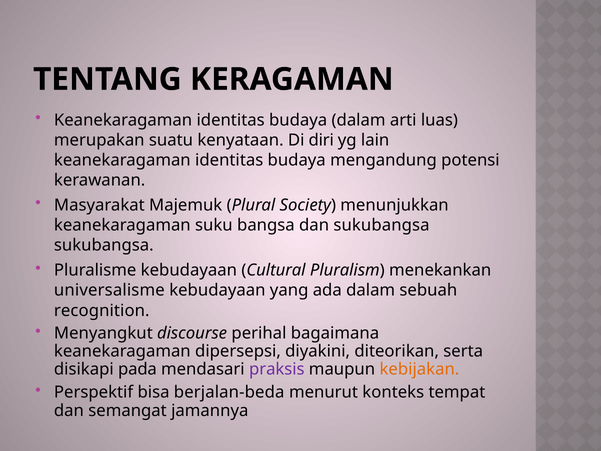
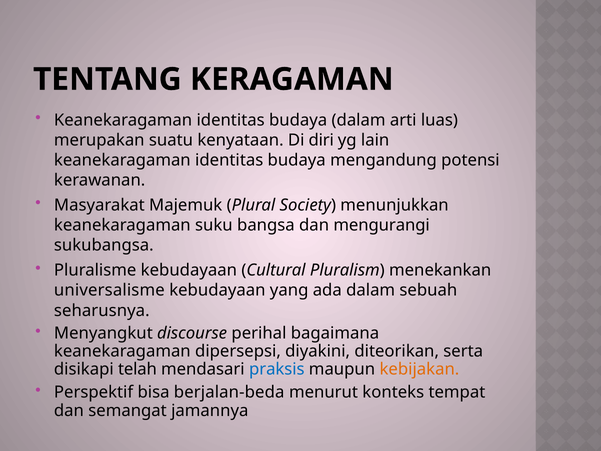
dan sukubangsa: sukubangsa -> mengurangi (382, 225)
recognition: recognition -> seharusnya (102, 310)
pada: pada -> telah (137, 369)
praksis colour: purple -> blue (277, 369)
